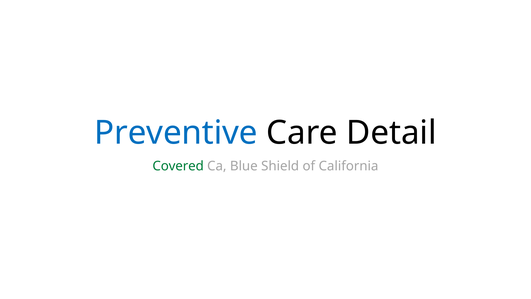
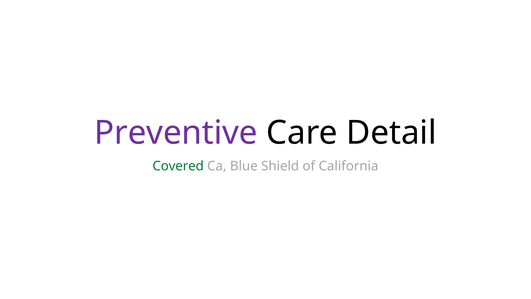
Preventive colour: blue -> purple (176, 133)
